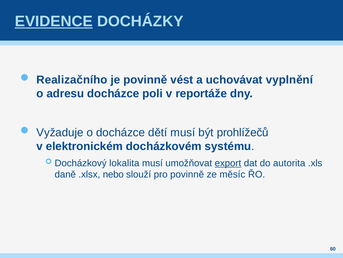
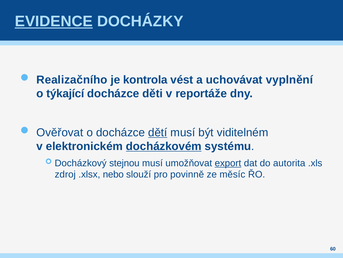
je povinně: povinně -> kontrola (145, 80)
adresu: adresu -> týkající (65, 93)
poli: poli -> děti (153, 93)
Vyžaduje: Vyžaduje -> Ověřovat (60, 132)
dětí underline: none -> present (158, 132)
prohlížečů: prohlížečů -> viditelném (243, 132)
docházkovém underline: none -> present (164, 146)
lokalita: lokalita -> stejnou (124, 163)
daně: daně -> zdroj (65, 174)
